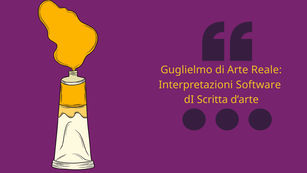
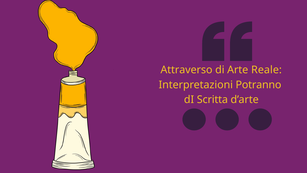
Guglielmo: Guglielmo -> Attraverso (186, 70)
Software: Software -> Potranno (259, 85)
